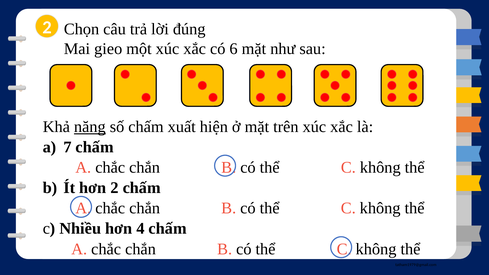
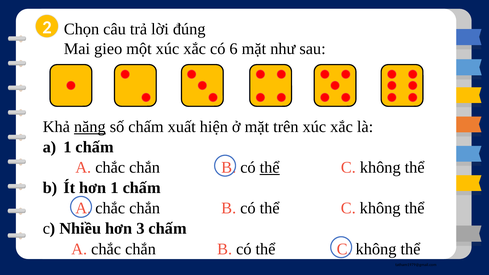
a 7: 7 -> 1 (67, 147)
thể underline: none -> present (270, 168)
hơn 2: 2 -> 1 (115, 188)
4: 4 -> 3 (141, 229)
